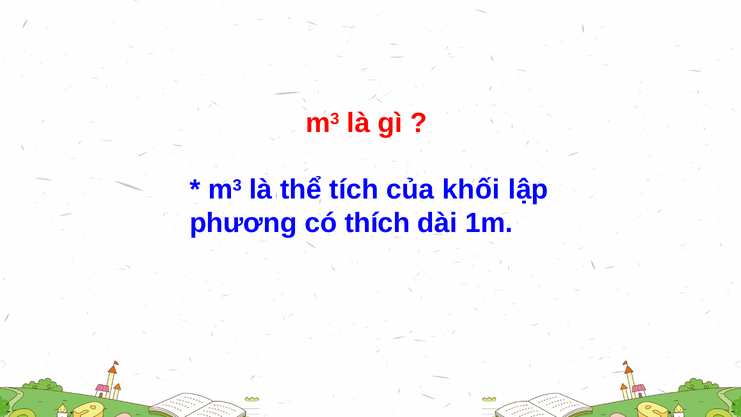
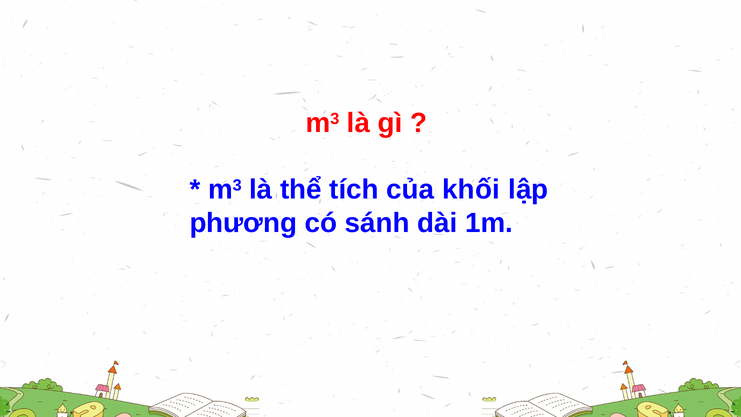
thích: thích -> sánh (377, 223)
